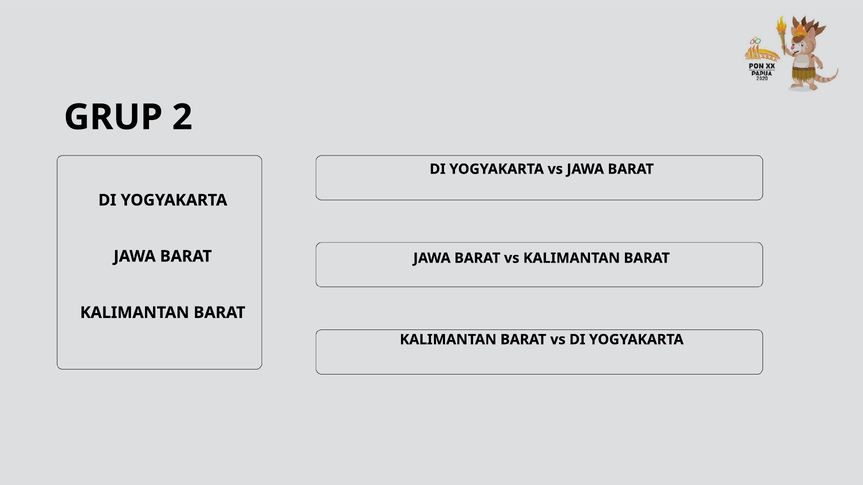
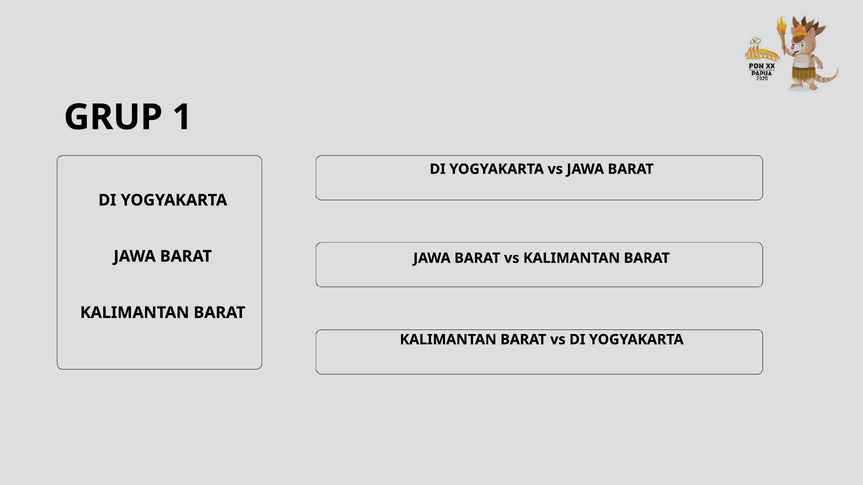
2: 2 -> 1 (182, 117)
